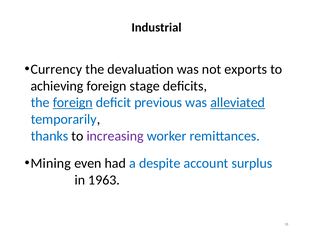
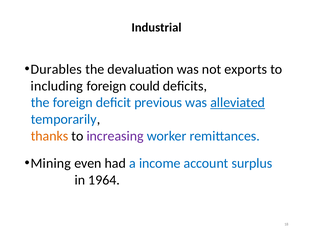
Currency: Currency -> Durables (56, 69)
achieving: achieving -> including (57, 86)
stage: stage -> could (145, 86)
foreign underline: present -> none (73, 103)
thanks colour: blue -> orange (50, 136)
despite: despite -> income (160, 163)
1963: 1963 -> 1964 (104, 180)
